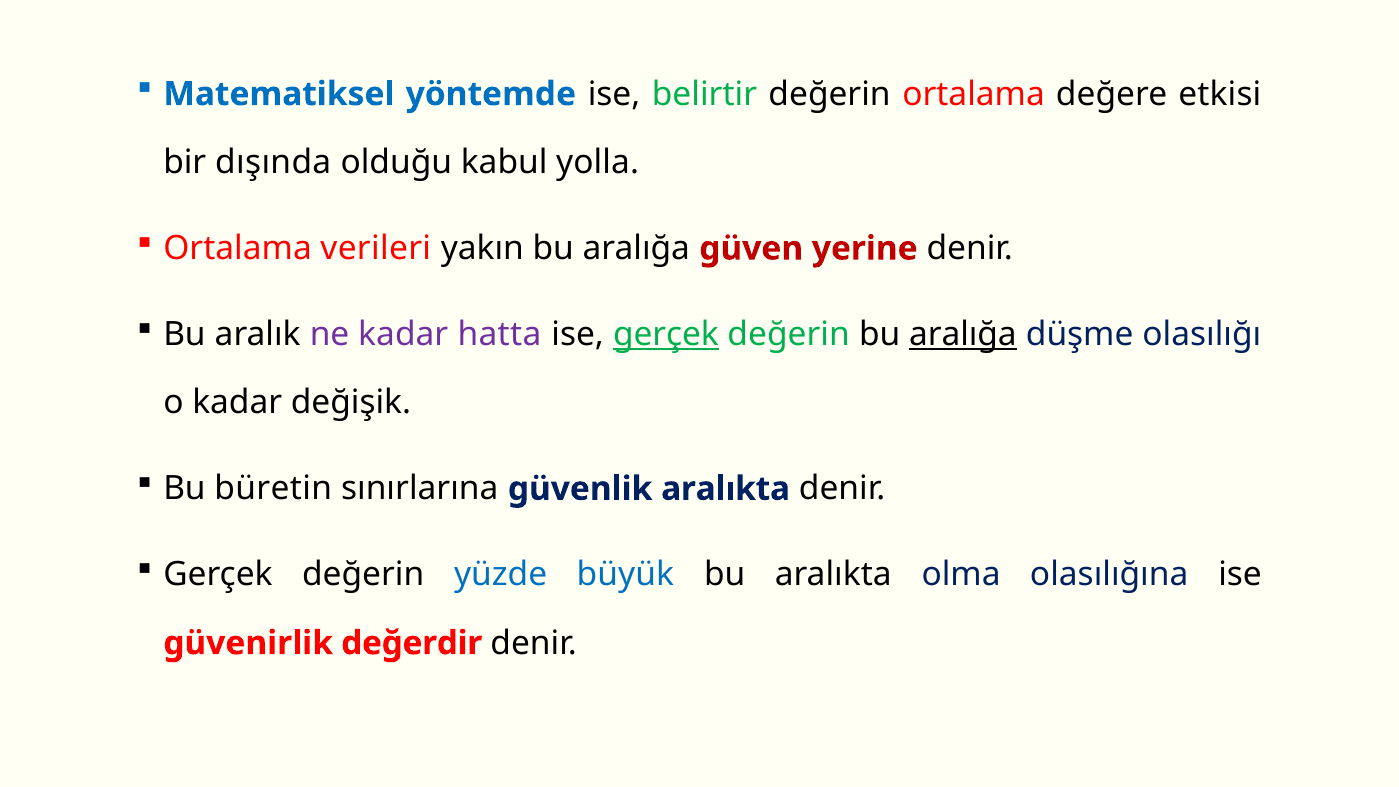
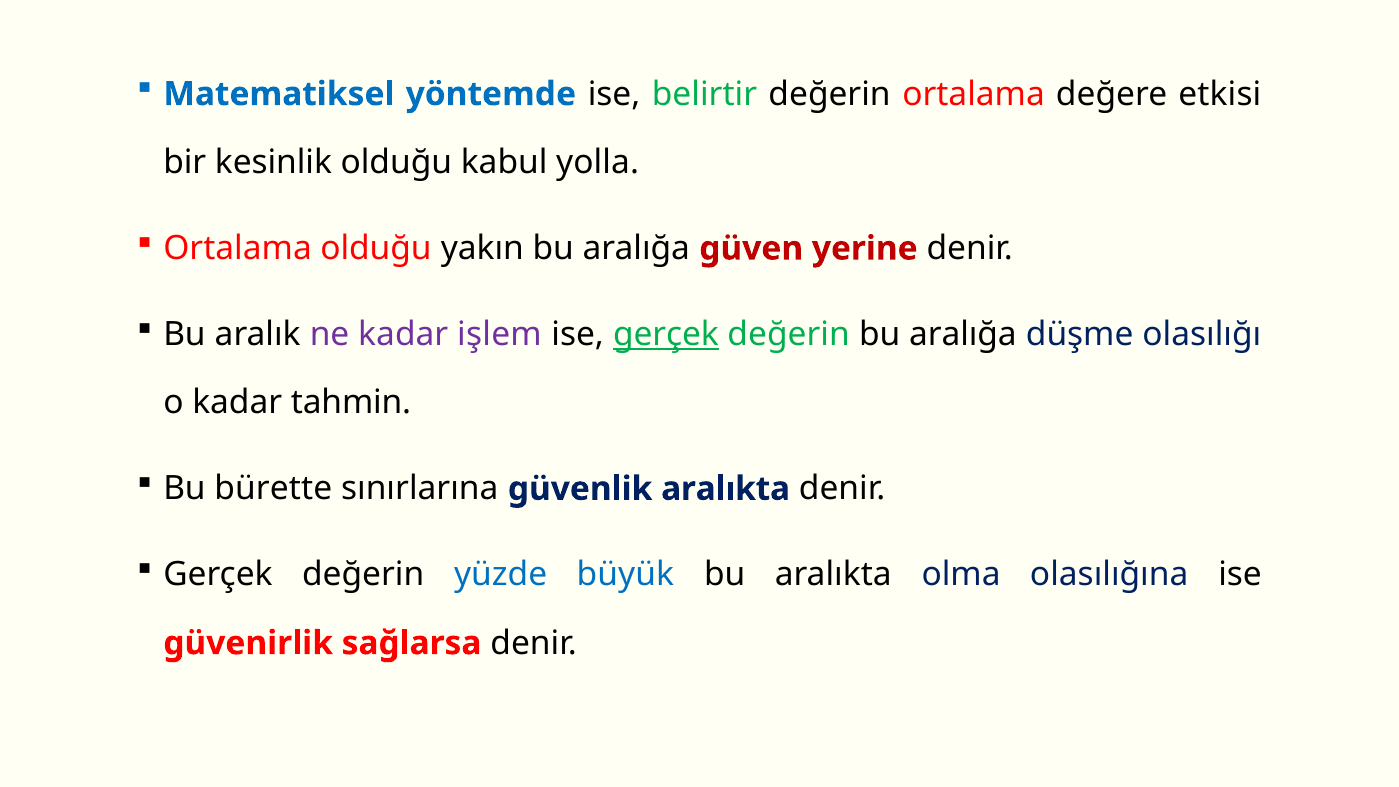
dışında: dışında -> kesinlik (273, 163)
Ortalama verileri: verileri -> olduğu (376, 248)
hatta: hatta -> işlem (499, 334)
aralığa underline: present -> none (963, 334)
değişik: değişik -> tahmin (351, 403)
büretin: büretin -> bürette (273, 489)
değerdir: değerdir -> sağlarsa (412, 643)
